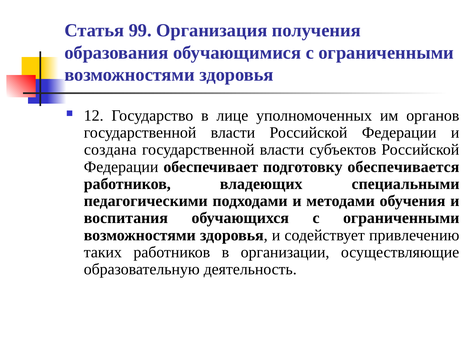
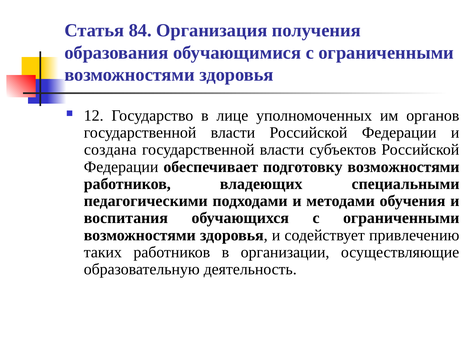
99: 99 -> 84 (140, 30)
подготовку обеспечивается: обеспечивается -> возможностями (403, 167)
